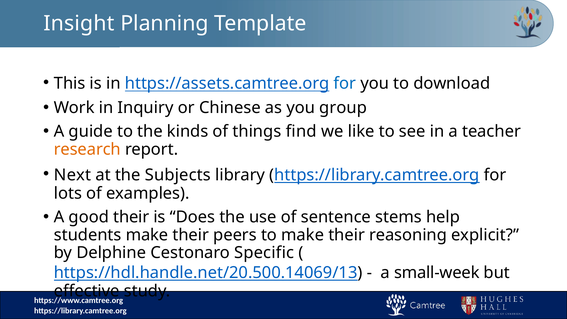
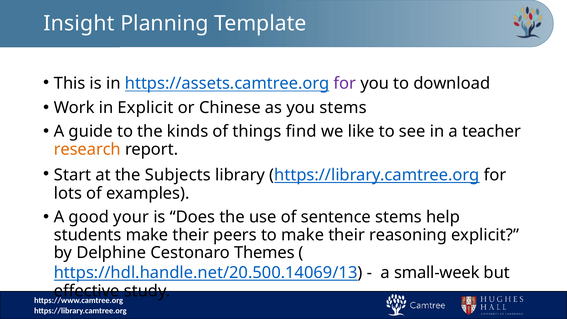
for colour: blue -> purple (345, 83)
in Inquiry: Inquiry -> Explicit (145, 108)
you group: group -> stems (343, 108)
Next: Next -> Start (73, 175)
good their: their -> your (131, 217)
Specific: Specific -> Themes (264, 253)
